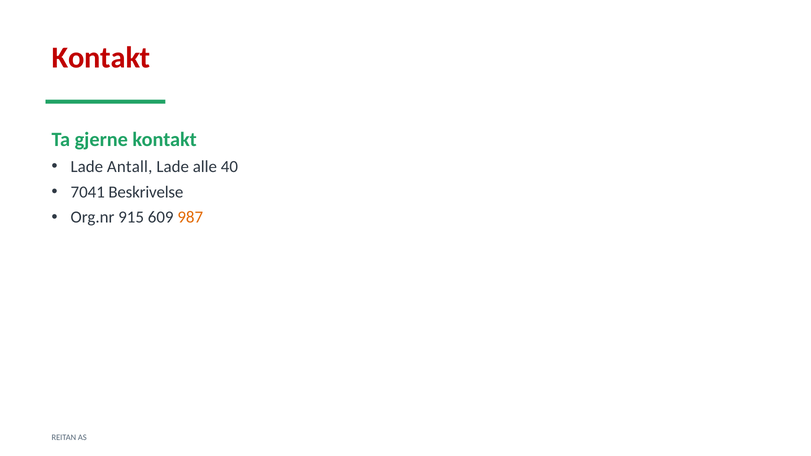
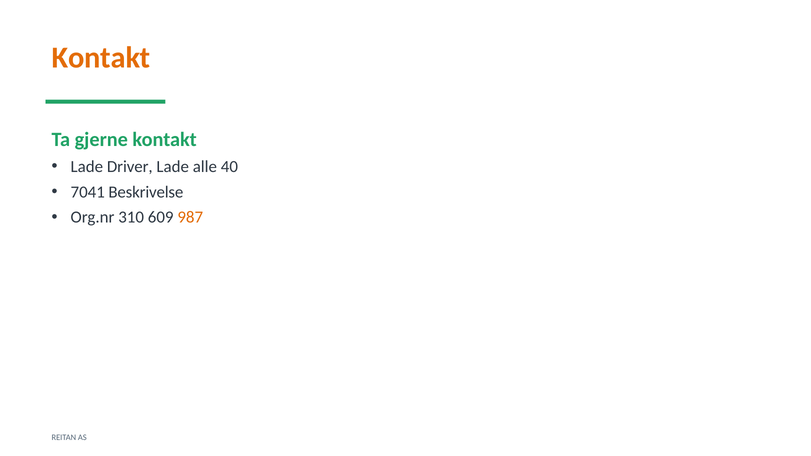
Kontakt colour: red -> orange (101, 58)
Antall: Antall -> Driver (130, 167)
915: 915 -> 310 (131, 217)
